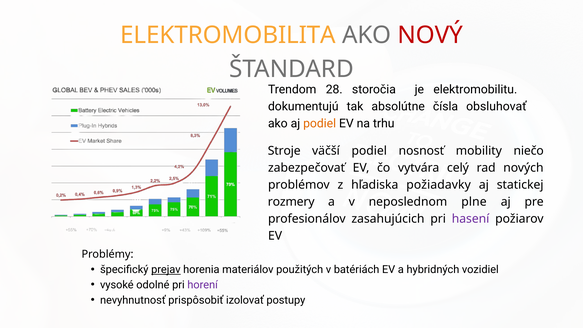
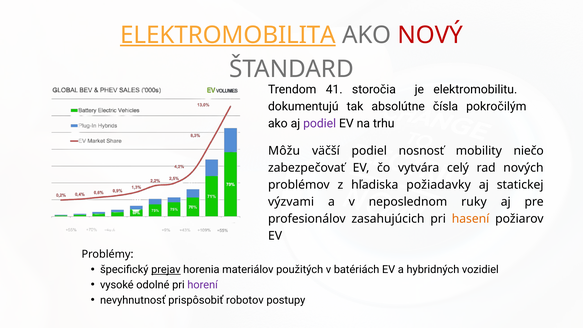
ELEKTROMOBILITA underline: none -> present (228, 35)
28: 28 -> 41 (334, 90)
obsluhovať: obsluhovať -> pokročilým (496, 107)
podiel colour: orange -> purple (320, 124)
Stroje: Stroje -> Môžu (284, 151)
rozmery: rozmery -> výzvami (291, 202)
plne: plne -> ruky (474, 202)
hasení colour: purple -> orange (471, 219)
izolovať: izolovať -> robotov (245, 300)
